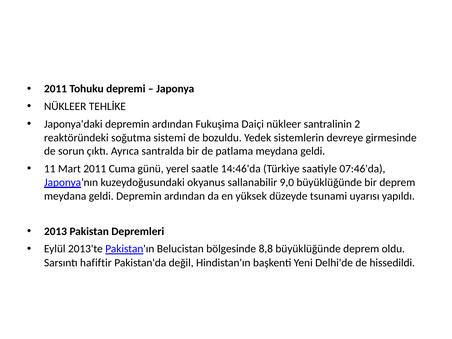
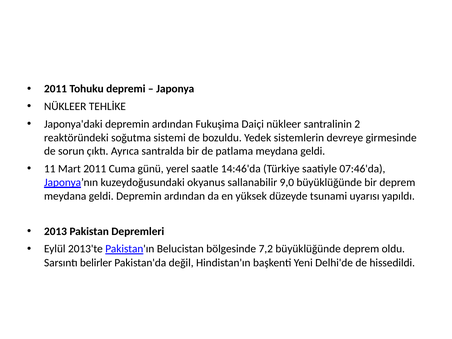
8,8: 8,8 -> 7,2 (266, 249)
hafiftir: hafiftir -> belirler (96, 263)
